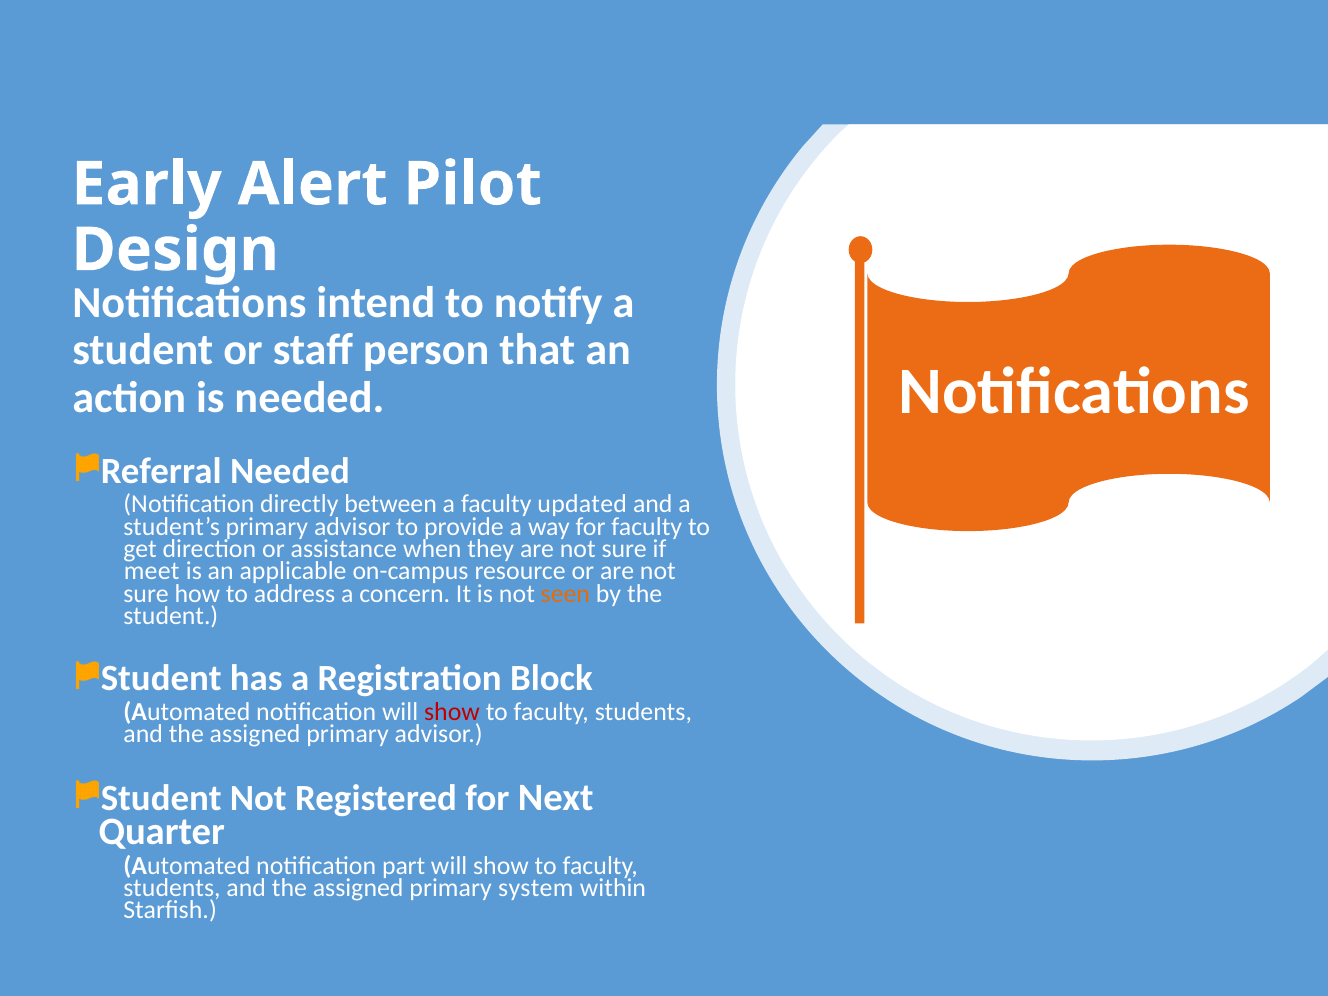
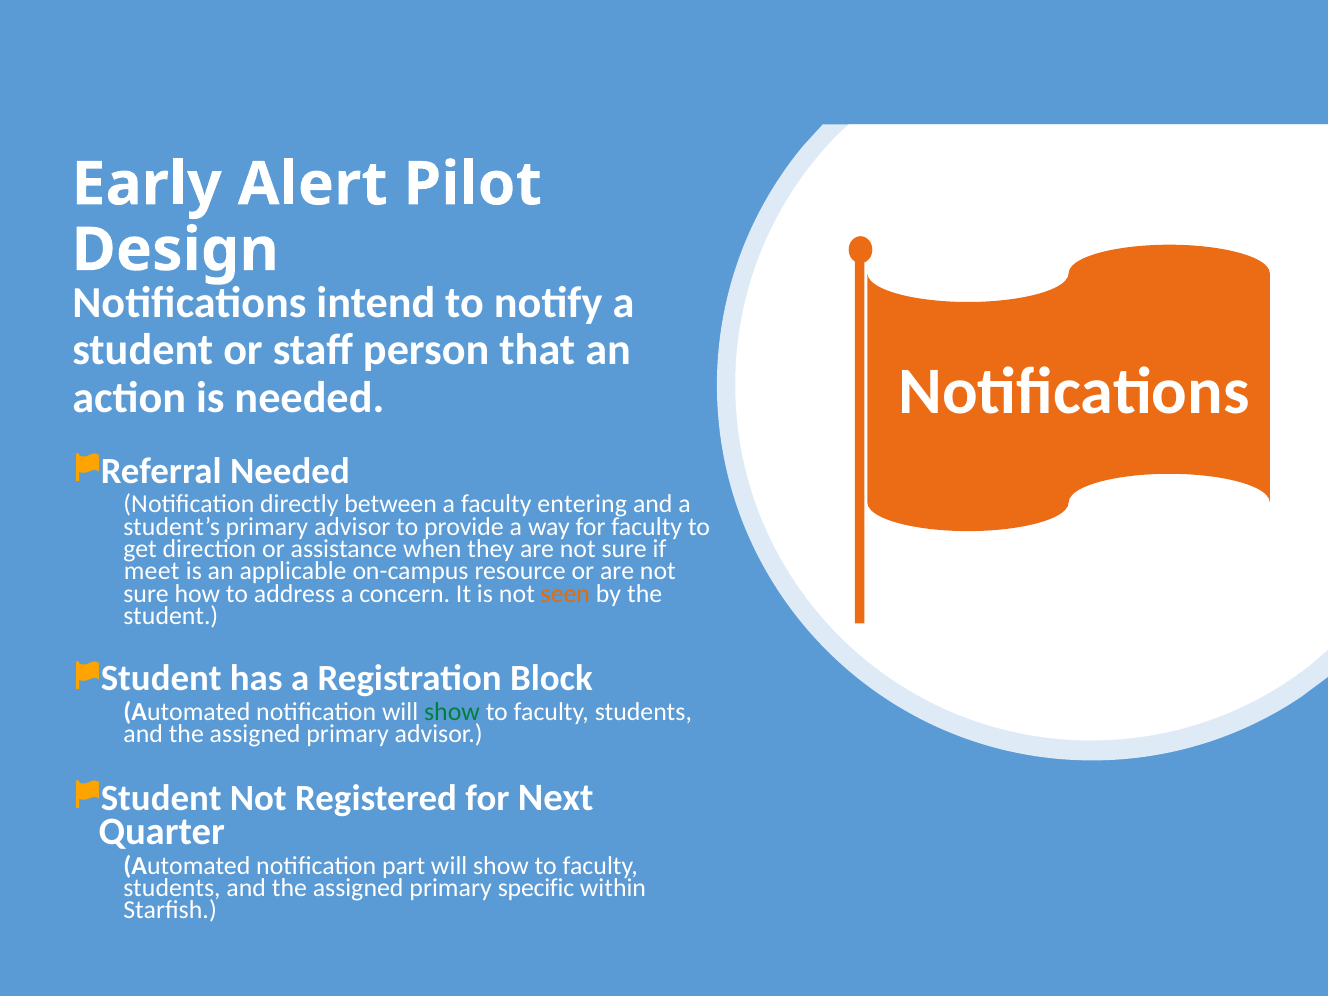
updated: updated -> entering (582, 504)
show colour: red -> green (452, 712)
system: system -> specific (536, 888)
